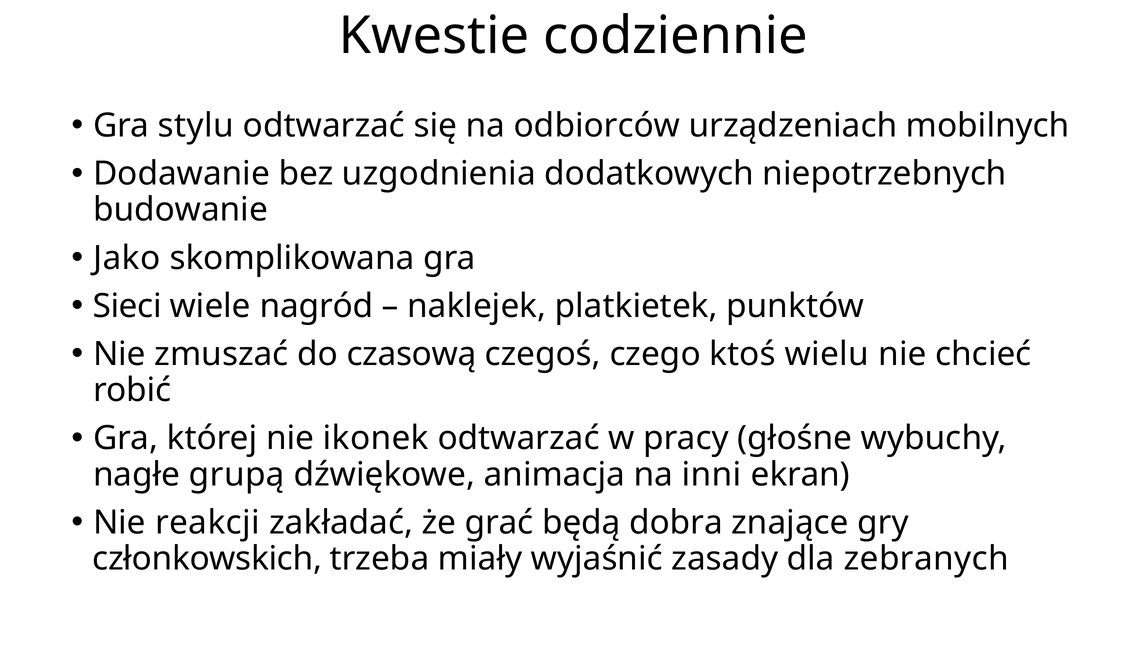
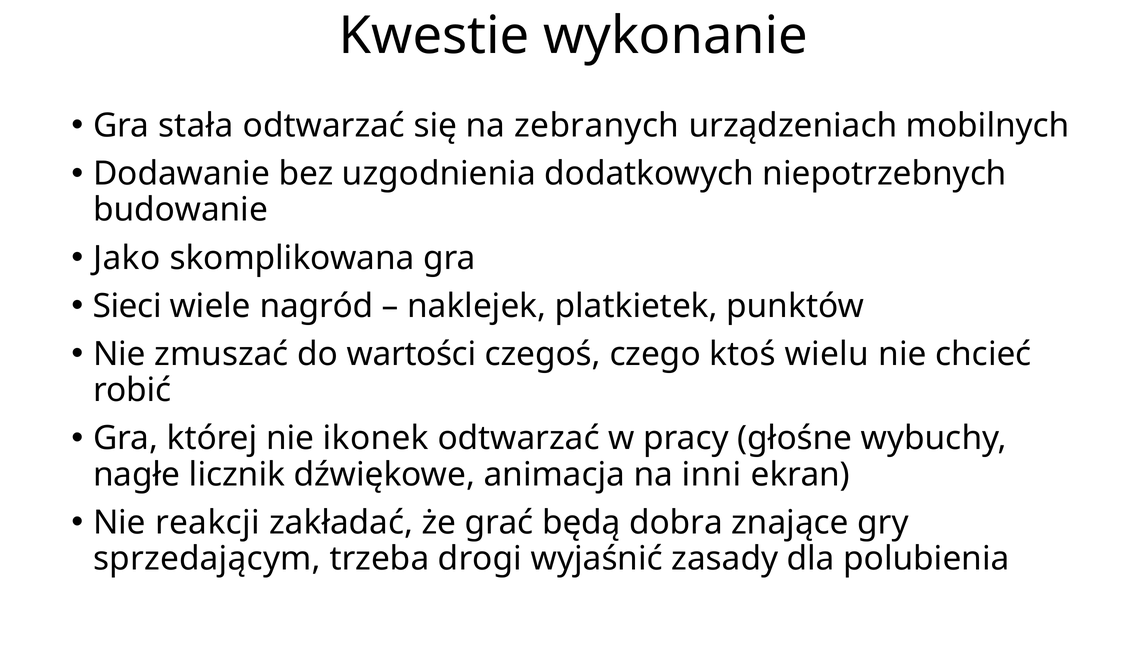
codziennie: codziennie -> wykonanie (675, 36)
stylu: stylu -> stała (196, 126)
odbiorców: odbiorców -> zebranych (597, 126)
czasową: czasową -> wartości (411, 354)
grupą: grupą -> licznik (237, 475)
członkowskich: członkowskich -> sprzedającym (207, 559)
miały: miały -> drogi (480, 559)
zebranych: zebranych -> polubienia (926, 559)
